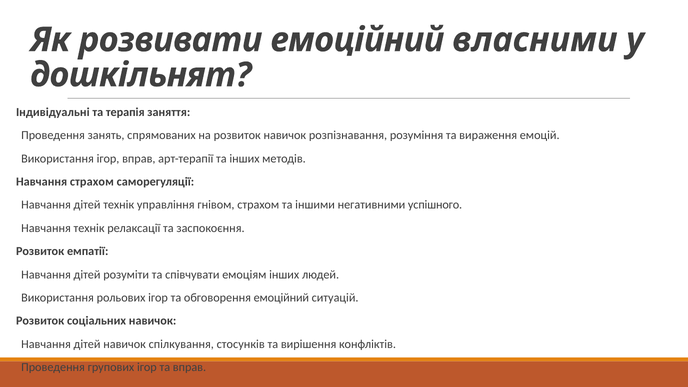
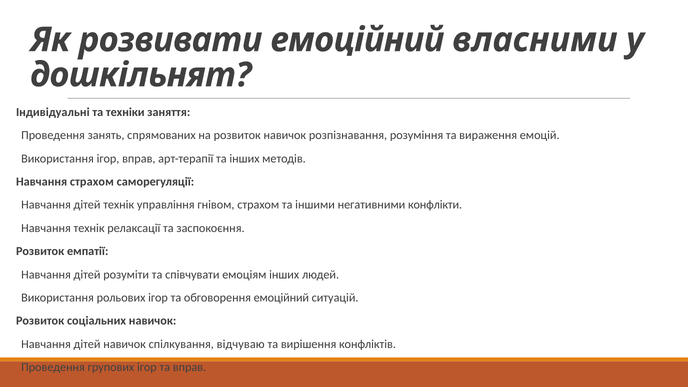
терапія: терапія -> техніки (125, 112)
успішного: успішного -> конфлікти (435, 205)
стосунків: стосунків -> відчуваю (241, 344)
